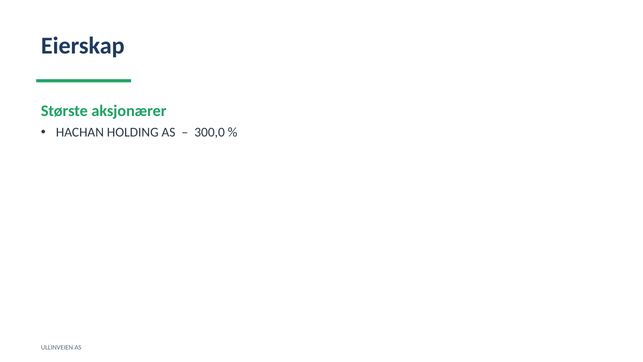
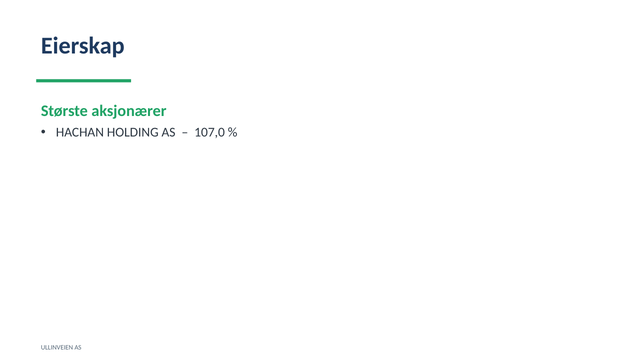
300,0: 300,0 -> 107,0 (210, 132)
